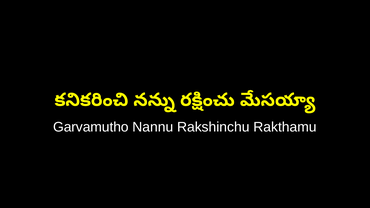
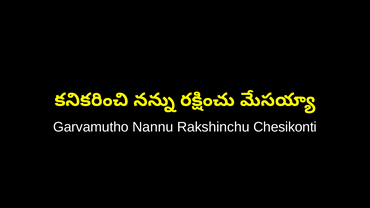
Rakthamu: Rakthamu -> Chesikonti (285, 127)
